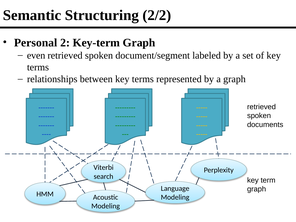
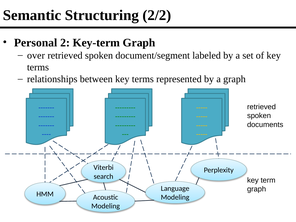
even: even -> over (36, 55)
